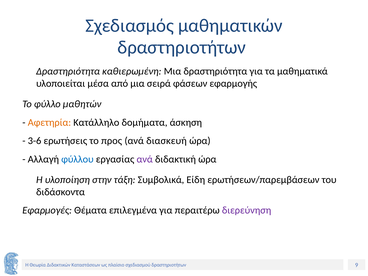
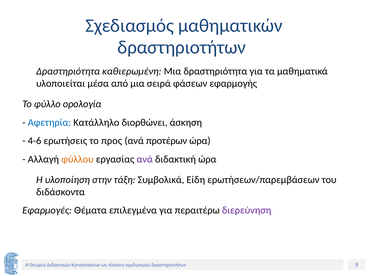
μαθητών: μαθητών -> ορολογία (82, 104)
Αφετηρία colour: orange -> blue (49, 122)
δομήματα: δομήματα -> διορθώνει (145, 122)
3-6: 3-6 -> 4-6 (35, 141)
διασκευή: διασκευή -> προτέρων (167, 141)
φύλλου colour: blue -> orange (77, 159)
